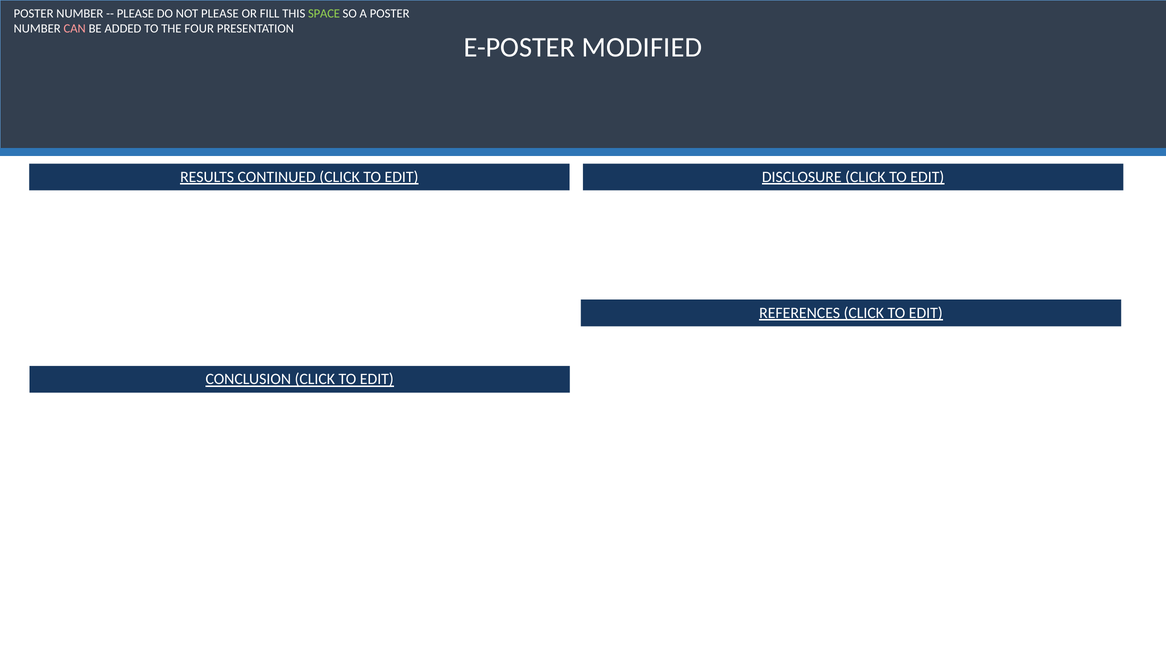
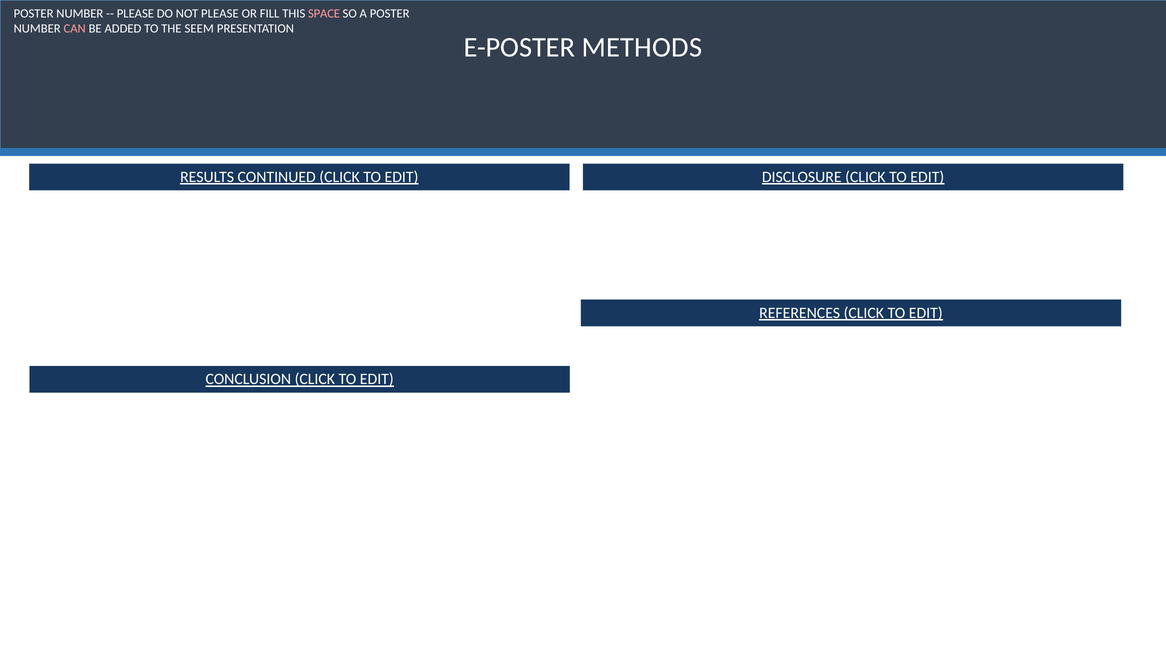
SPACE colour: light green -> pink (324, 14)
FOUR: FOUR -> SEEM (199, 29)
MODIFIED: MODIFIED -> METHODS (642, 47)
